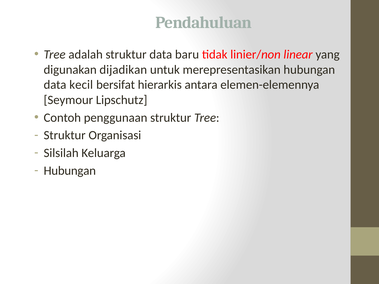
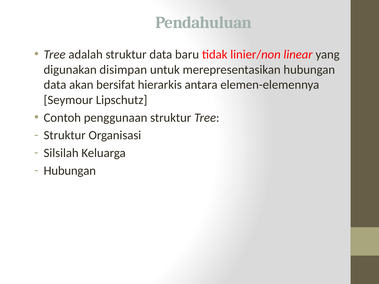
dijadikan: dijadikan -> disimpan (123, 70)
kecil: kecil -> akan (81, 85)
